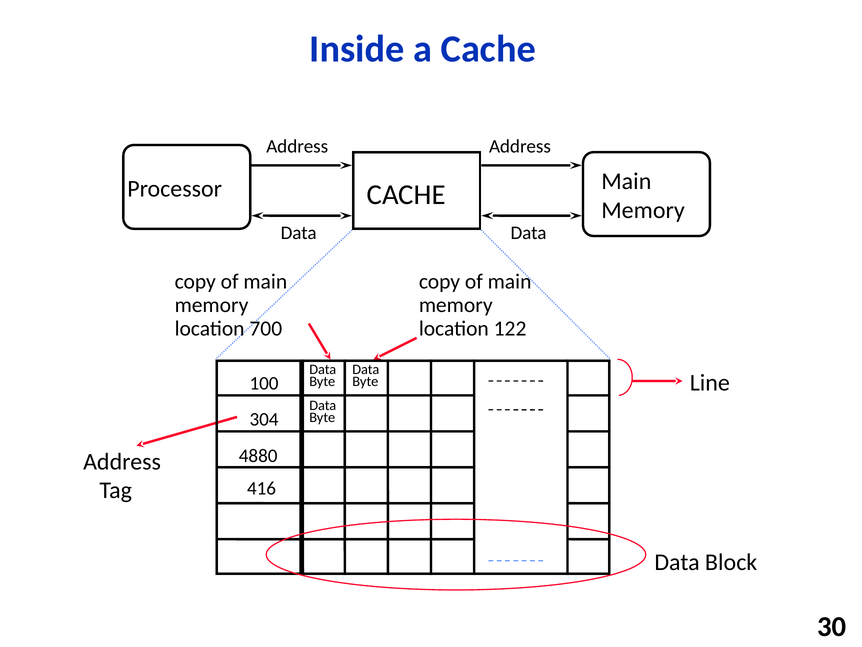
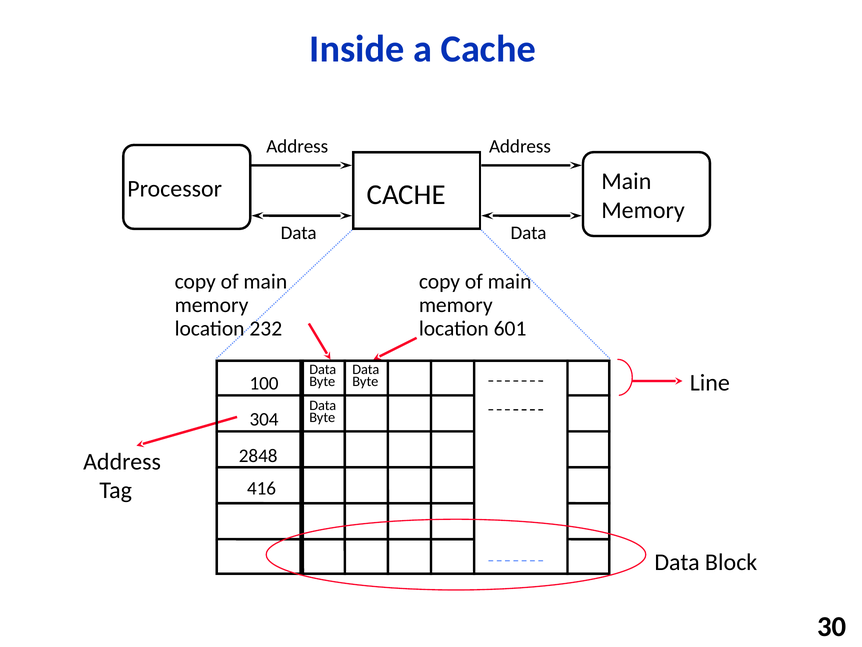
700: 700 -> 232 (266, 328)
122: 122 -> 601 (510, 328)
4880: 4880 -> 2848 (258, 455)
